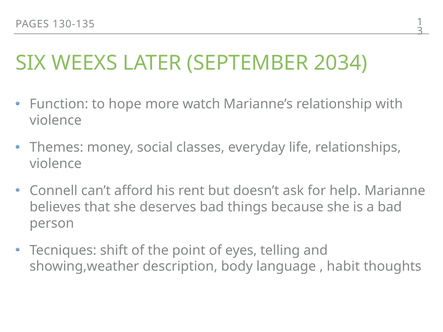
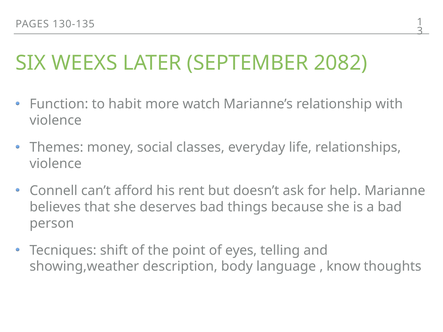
2034: 2034 -> 2082 (341, 63)
hope: hope -> habit (125, 104)
habit: habit -> know (343, 267)
